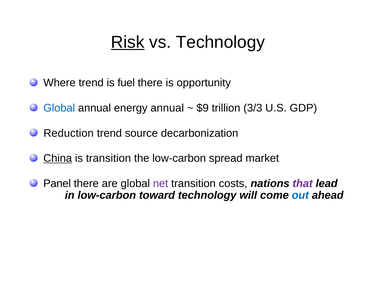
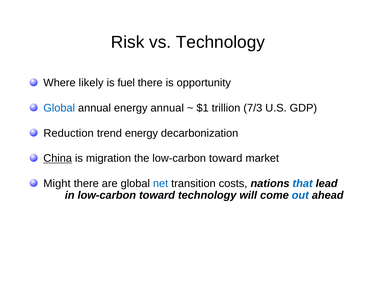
Risk underline: present -> none (128, 42)
Where trend: trend -> likely (91, 83)
$9: $9 -> $1 (203, 108)
3/3: 3/3 -> 7/3 (253, 108)
trend source: source -> energy (141, 133)
is transition: transition -> migration (108, 158)
the low-carbon spread: spread -> toward (226, 158)
Panel: Panel -> Might (57, 183)
net colour: purple -> blue (161, 183)
that colour: purple -> blue (303, 183)
